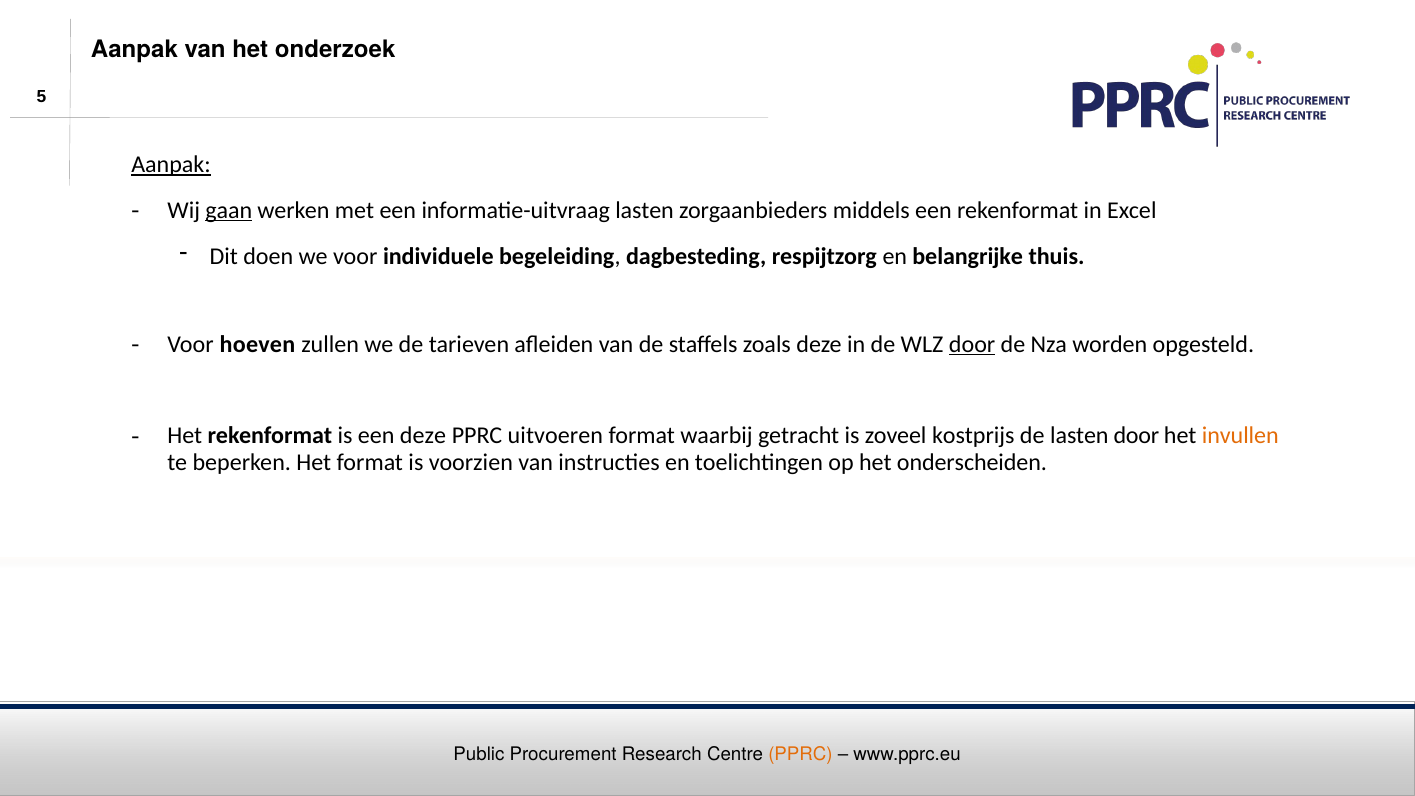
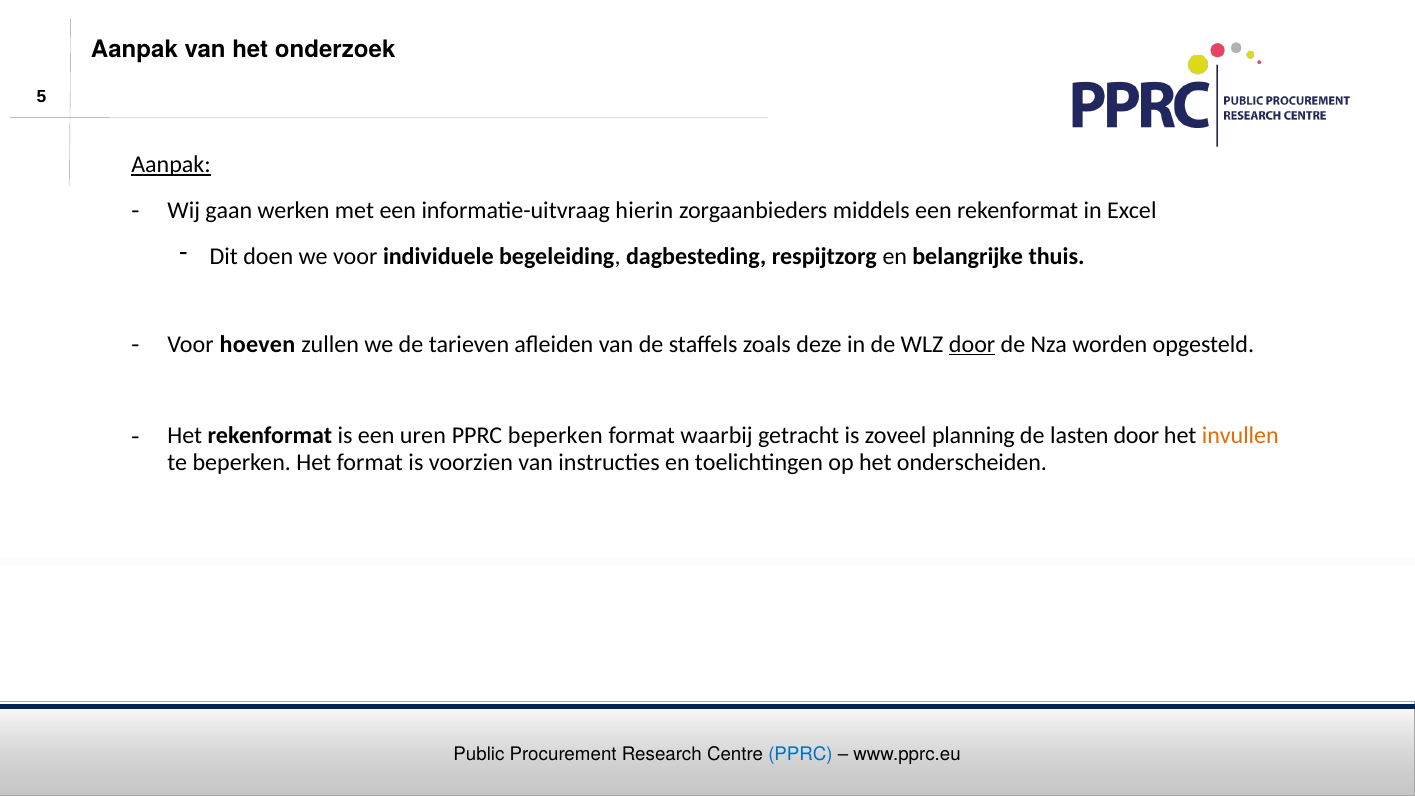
gaan underline: present -> none (229, 210)
informatie-uitvraag lasten: lasten -> hierin (644, 210)
een deze: deze -> uren (423, 436)
PPRC uitvoeren: uitvoeren -> beperken (555, 436)
kostprijs: kostprijs -> planning (973, 436)
PPRC colour: orange -> blue (800, 754)
